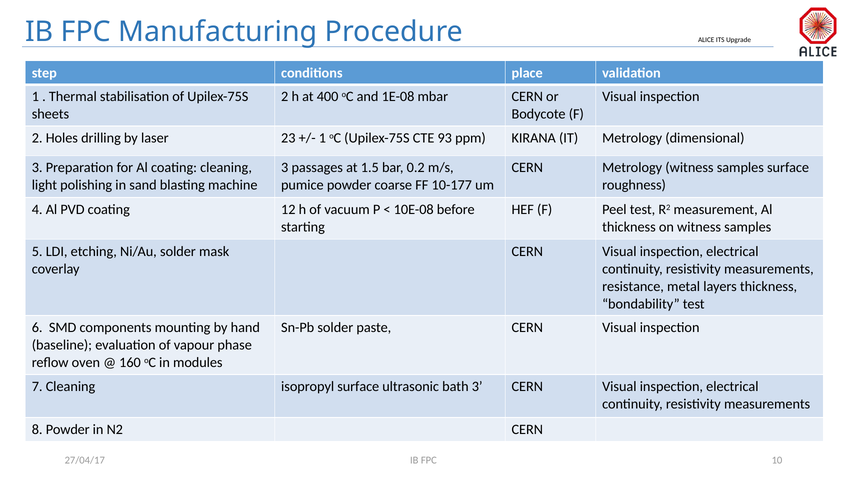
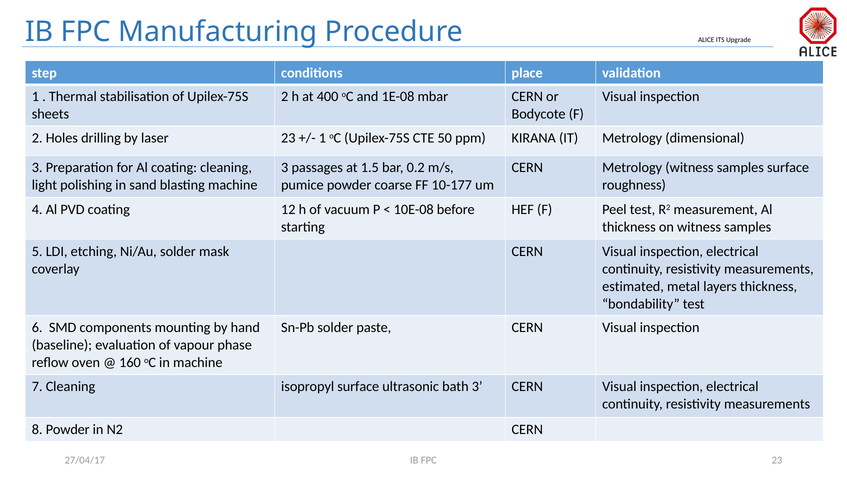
93: 93 -> 50 (445, 138)
resistance: resistance -> estimated (633, 286)
in modules: modules -> machine (198, 362)
FPC 10: 10 -> 23 (777, 460)
